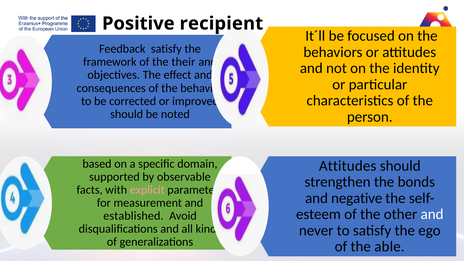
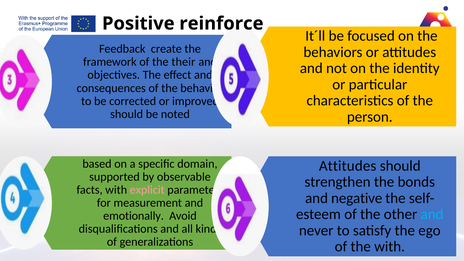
recipient: recipient -> reinforce (221, 23)
Feedback satisfy: satisfy -> create (166, 49)
and colour: white -> light blue (432, 214)
established: established -> emotionally (134, 216)
the able: able -> with (390, 247)
